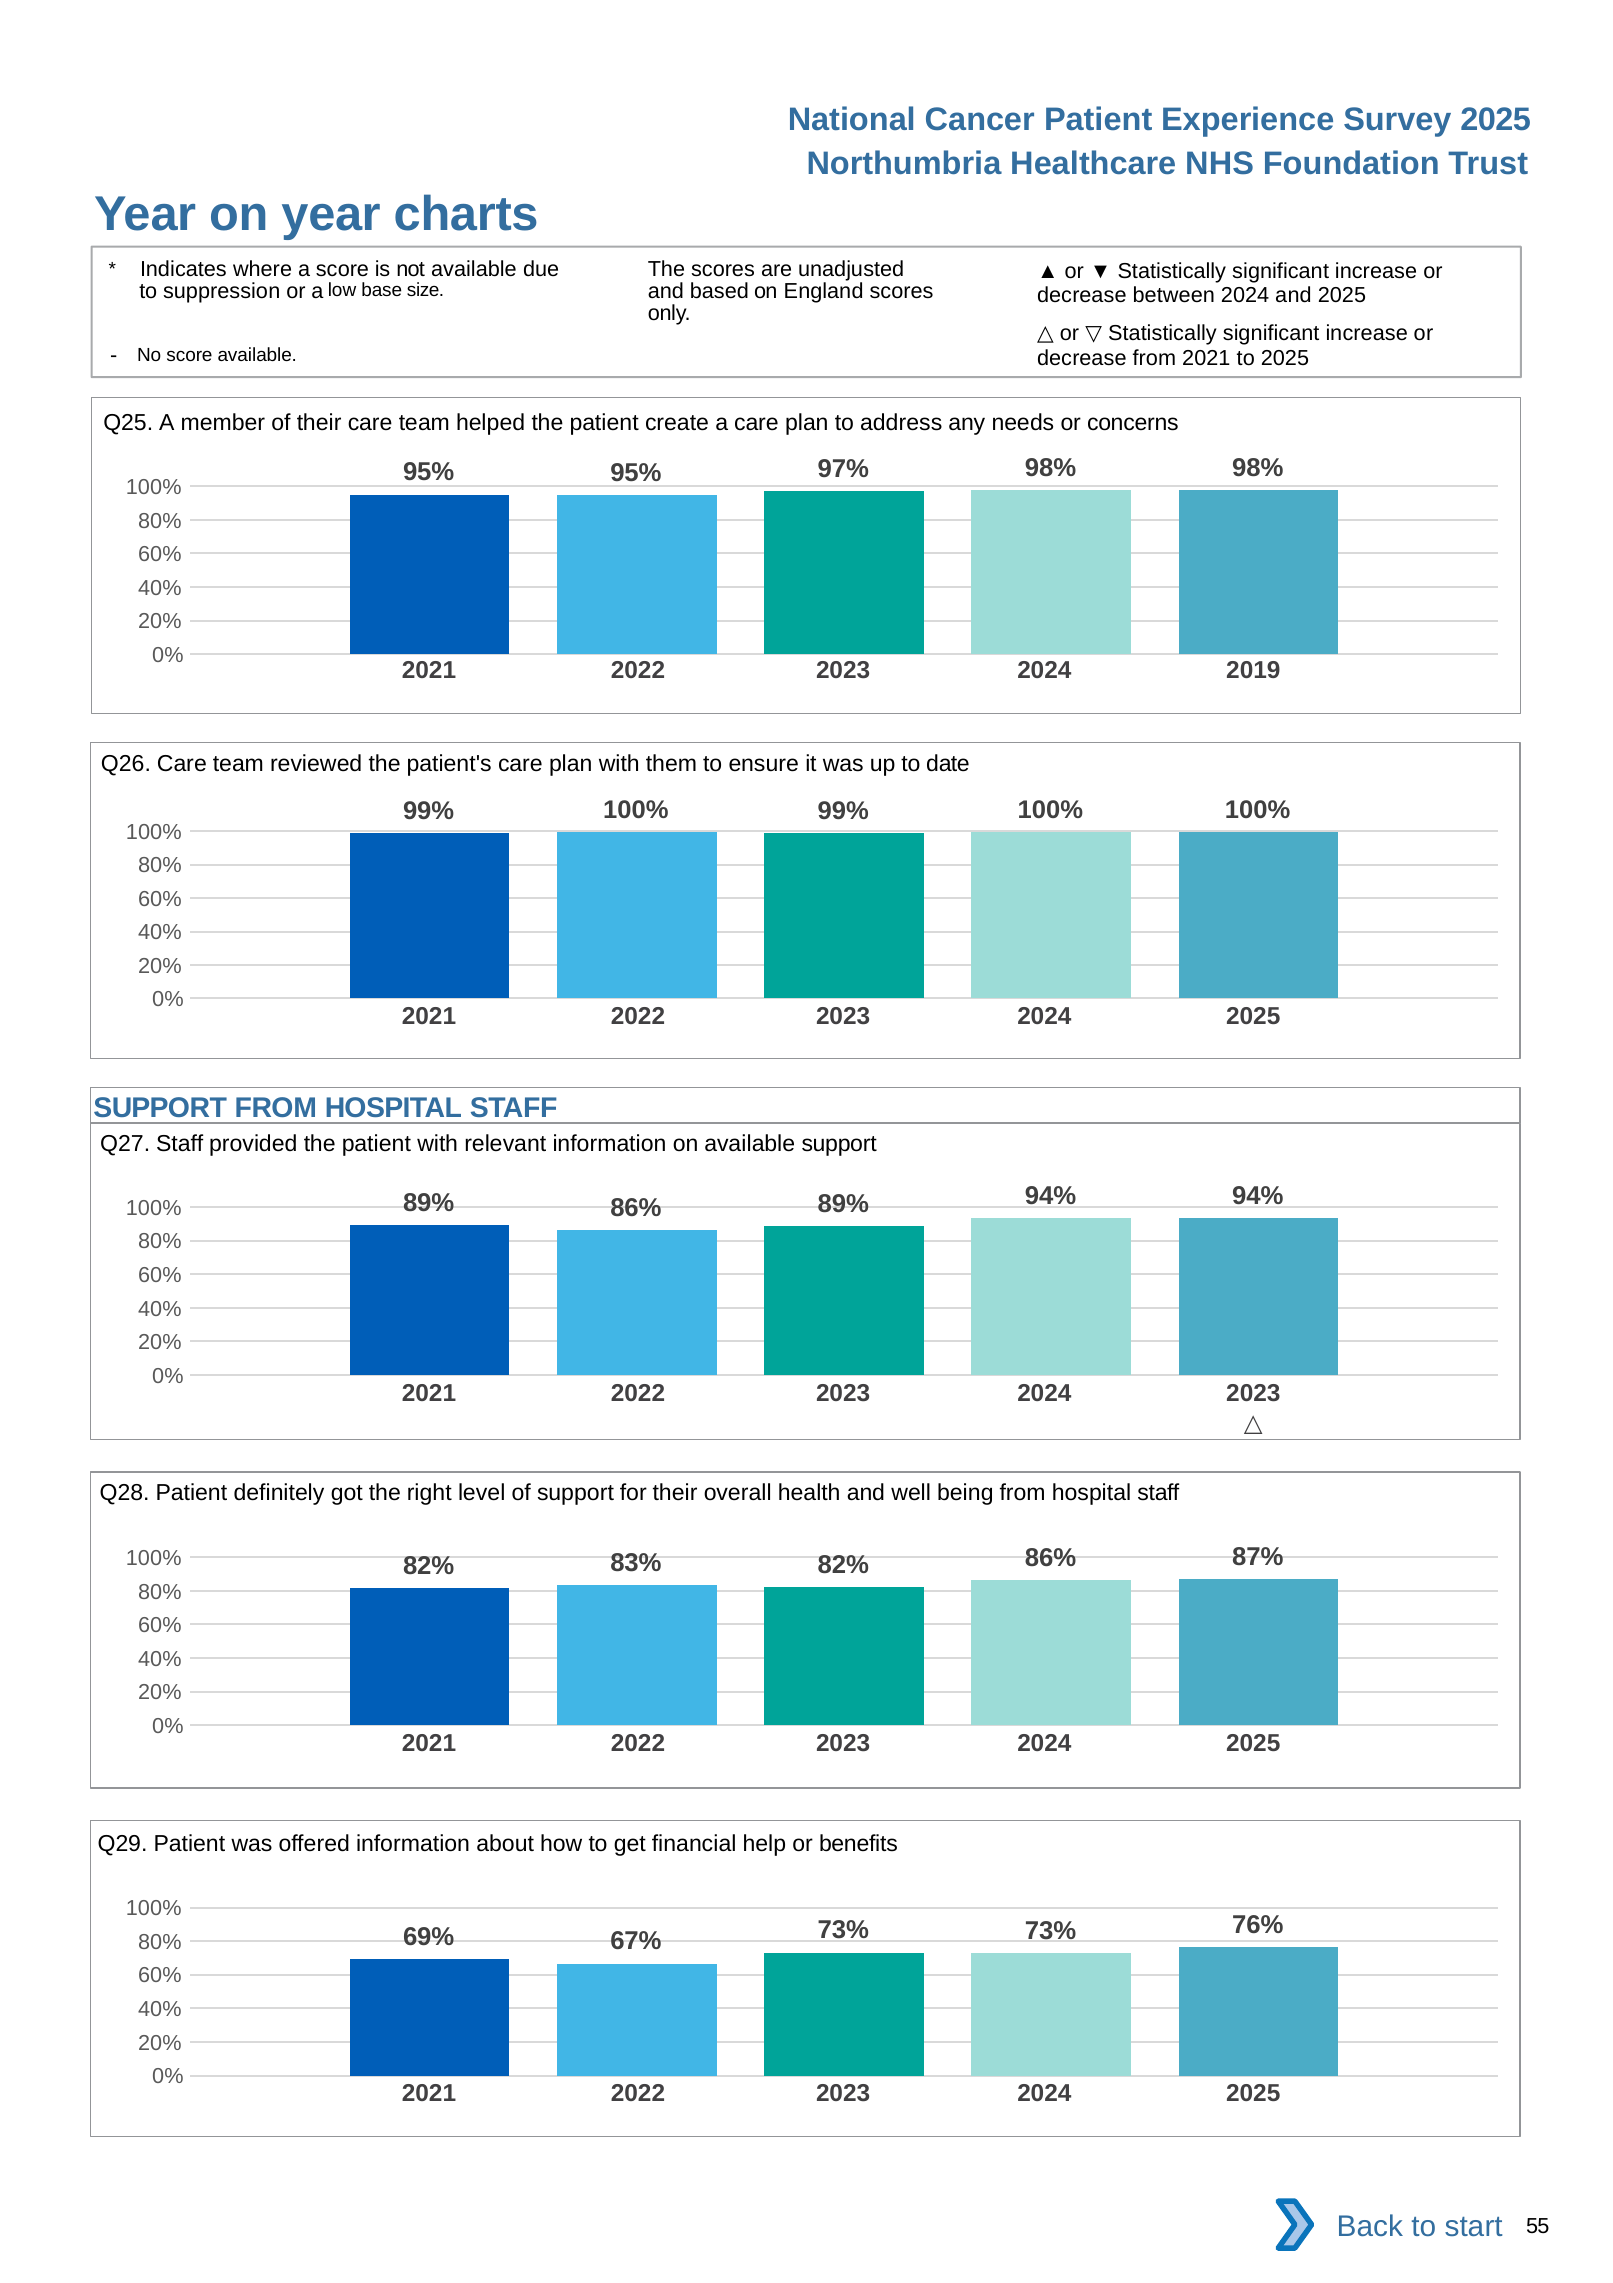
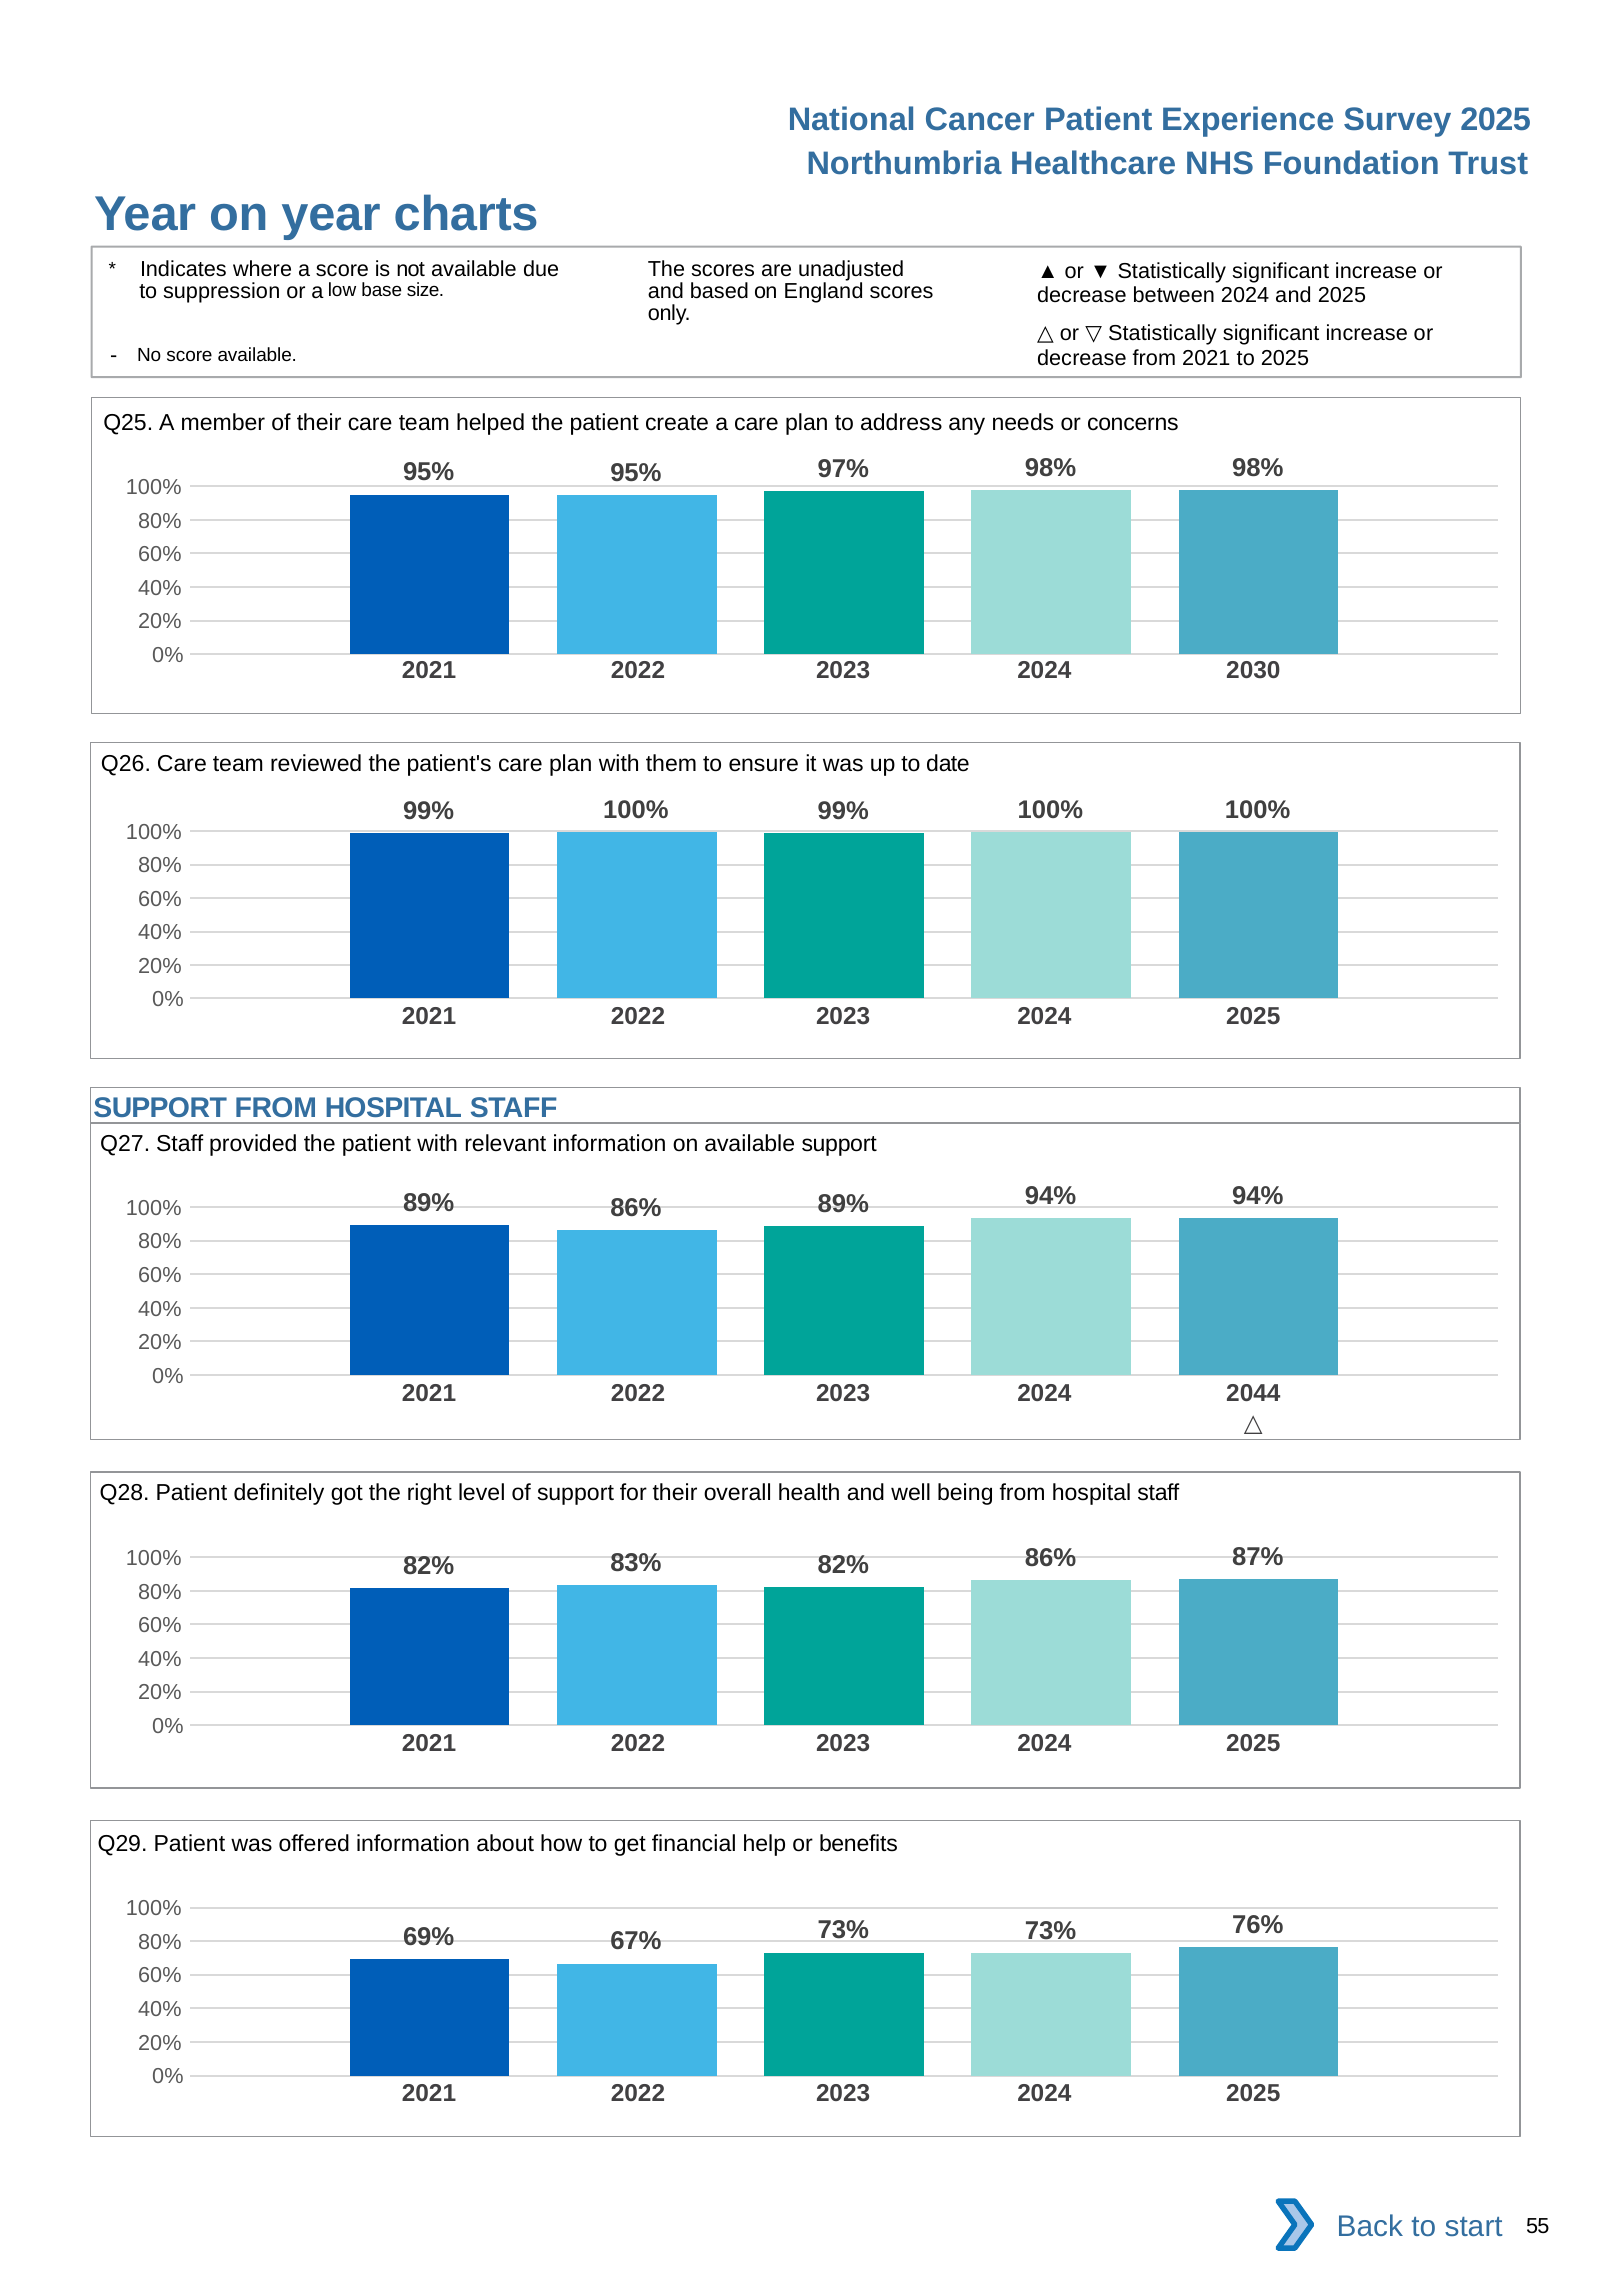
2019: 2019 -> 2030 (1253, 671)
2024 2023: 2023 -> 2044 (1253, 1393)
